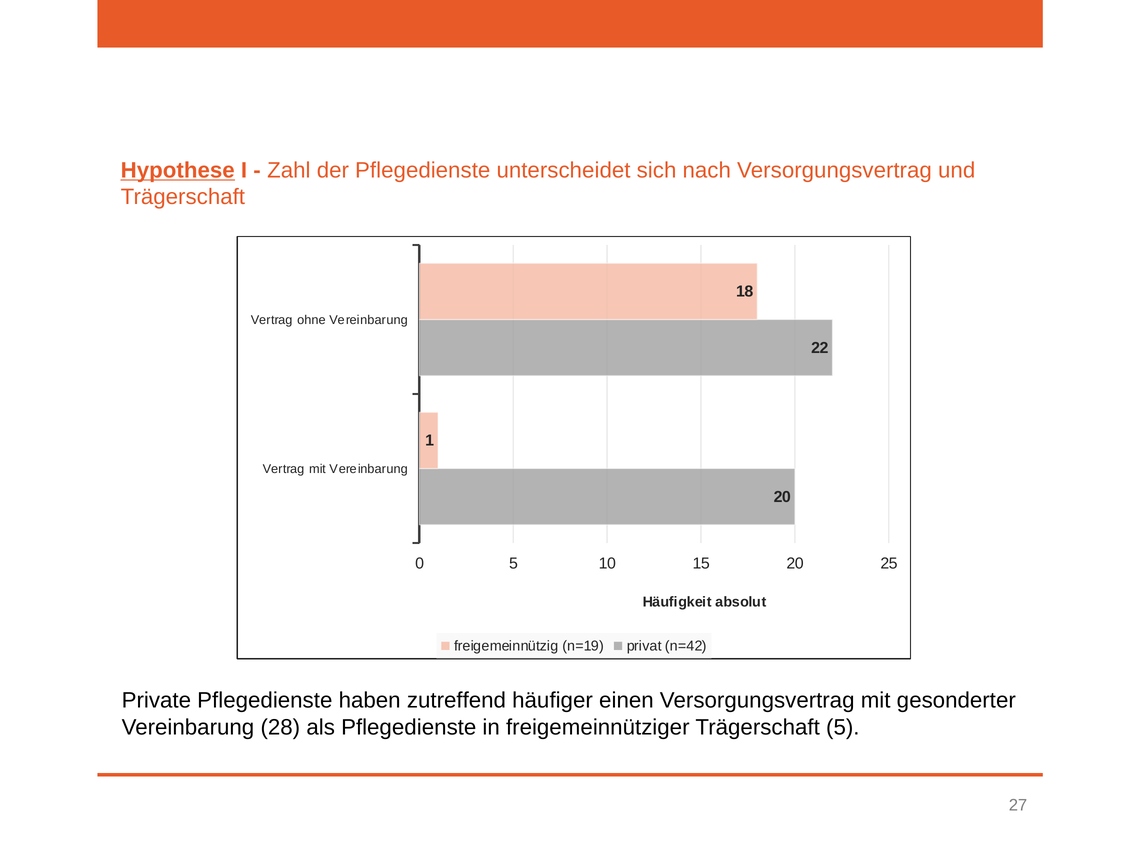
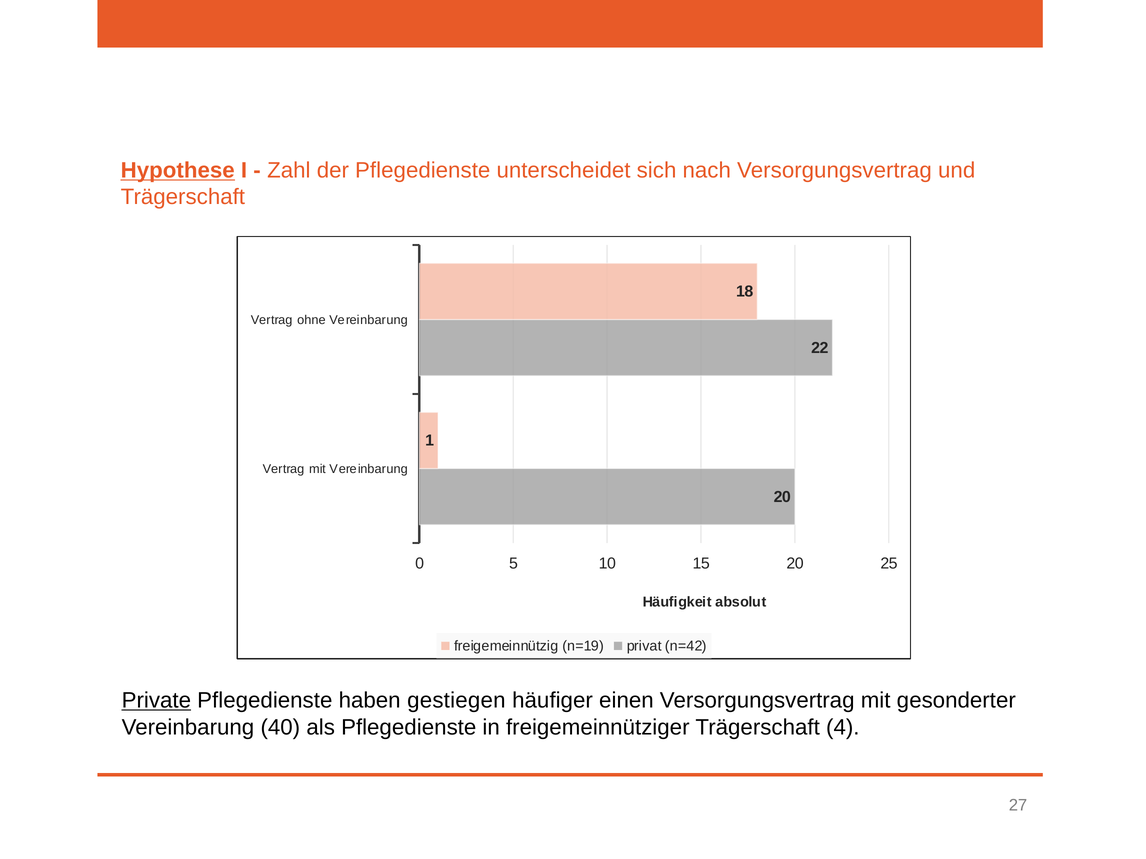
Private underline: none -> present (156, 701)
zutreffend: zutreffend -> gestiegen (456, 701)
28: 28 -> 40 (280, 728)
Trägerschaft 5: 5 -> 4 (843, 728)
